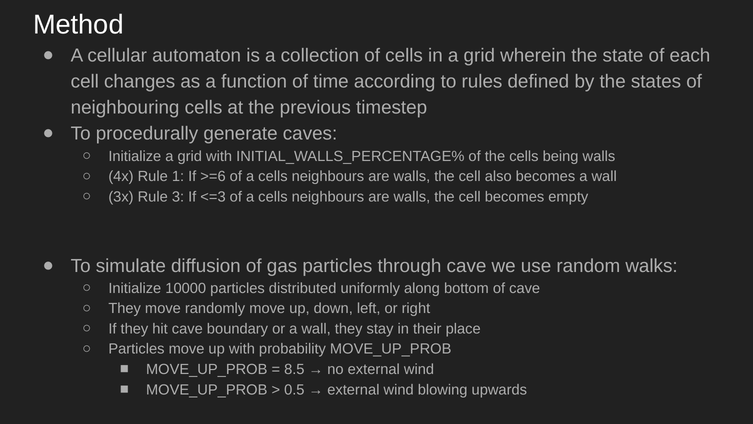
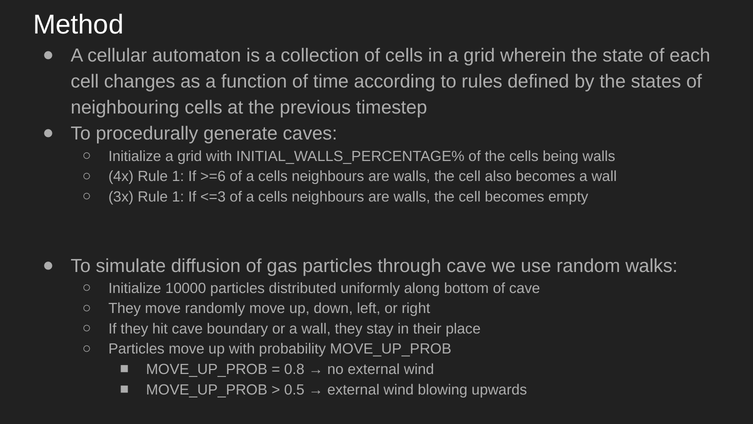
3x Rule 3: 3 -> 1 (178, 197)
8.5: 8.5 -> 0.8 (294, 369)
